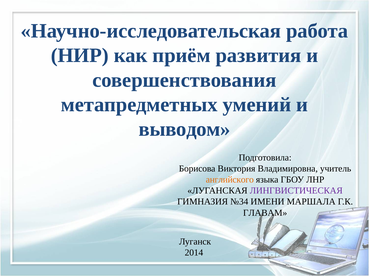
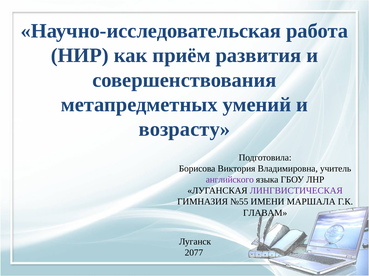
выводом: выводом -> возрасту (184, 129)
английского colour: orange -> purple (230, 180)
№34: №34 -> №55 (239, 202)
2014: 2014 -> 2077 (194, 253)
